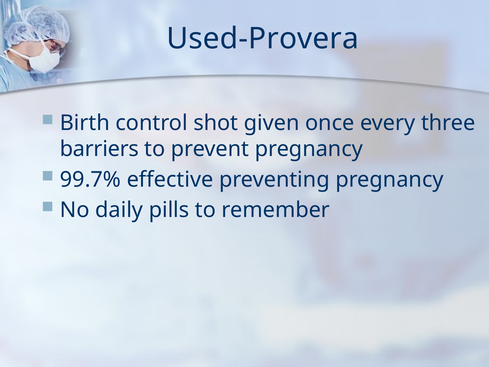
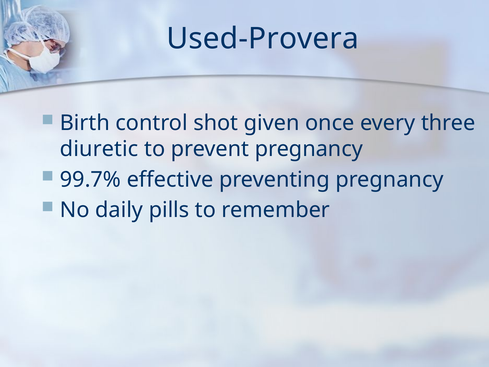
barriers: barriers -> diuretic (99, 149)
